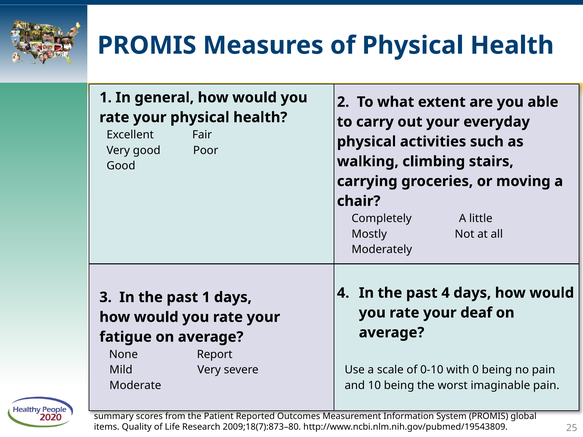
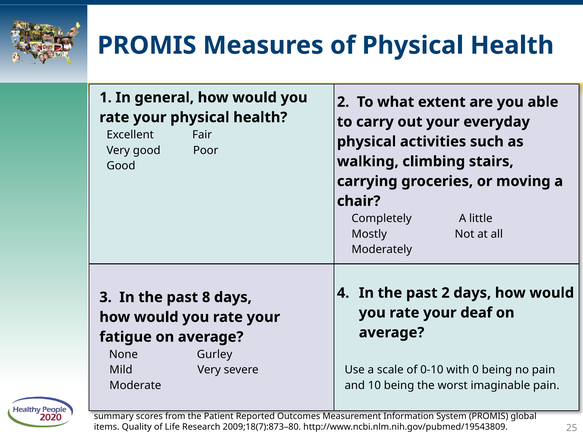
past 4: 4 -> 2 (446, 293)
past 1: 1 -> 8 (206, 297)
Report: Report -> Gurley (215, 355)
